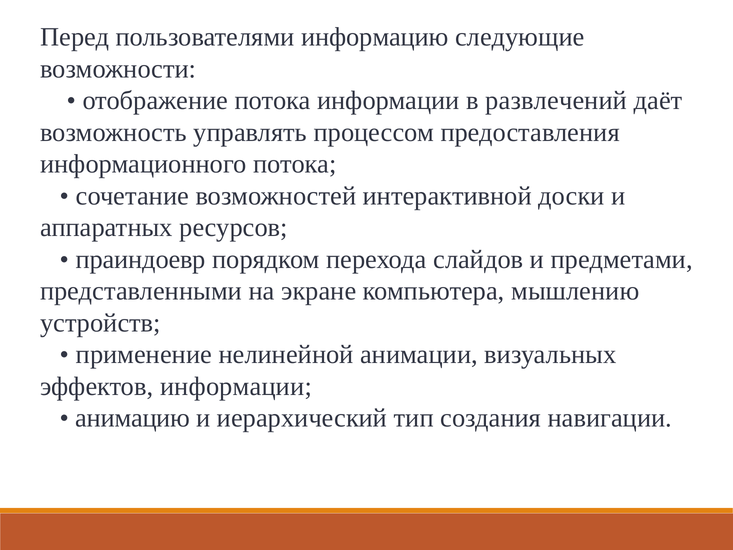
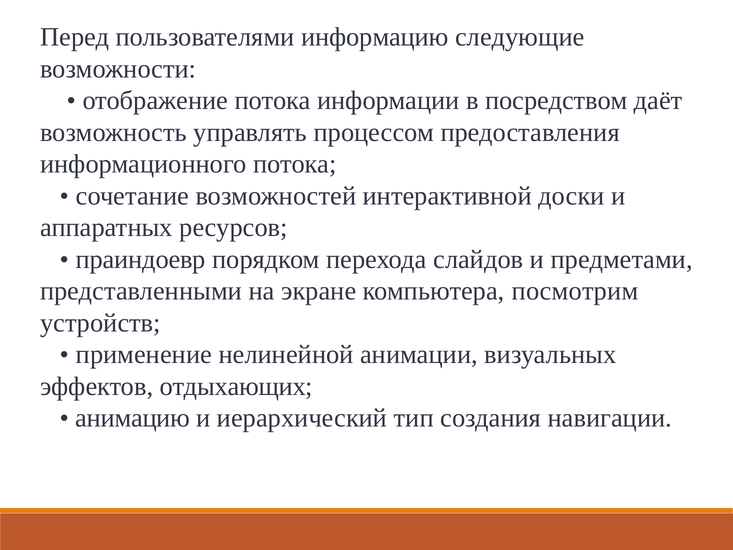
развлечений: развлечений -> посредством (556, 101)
мышлению: мышлению -> посмотрим (575, 291)
эффектов информации: информации -> отдыхающих (236, 386)
